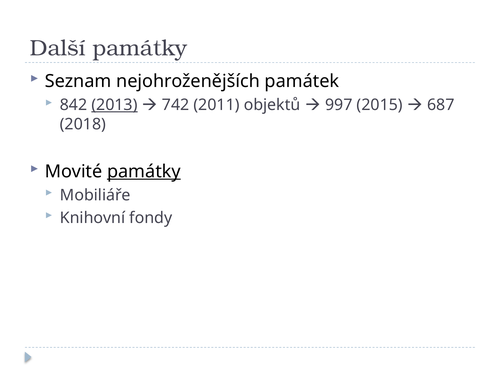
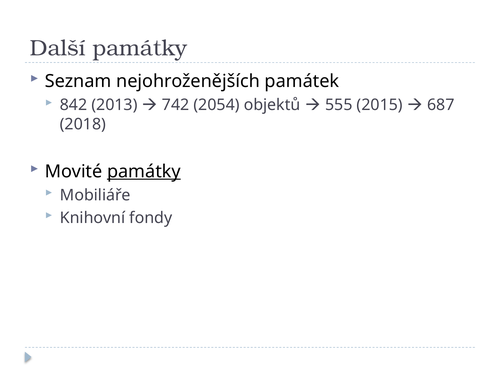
2013 underline: present -> none (114, 105)
2011: 2011 -> 2054 (217, 105)
997: 997 -> 555 (339, 105)
